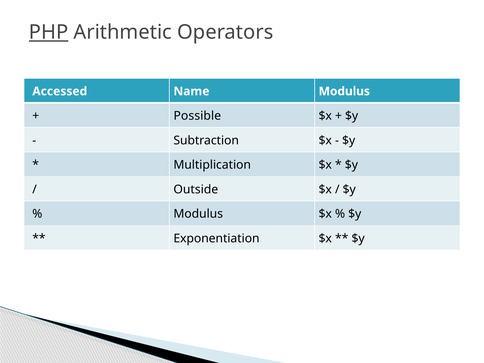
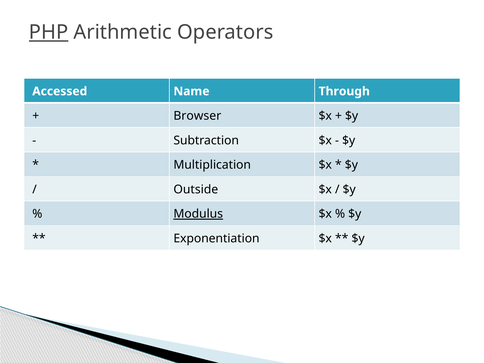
Name Modulus: Modulus -> Through (344, 91)
Possible: Possible -> Browser (197, 116)
Modulus underline: none -> present (198, 214)
